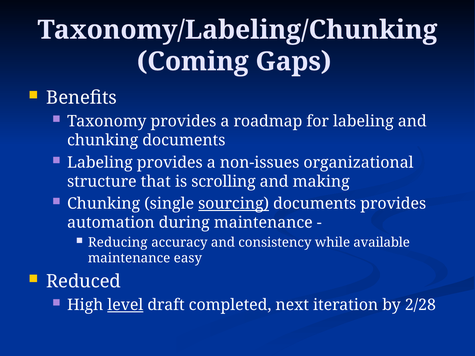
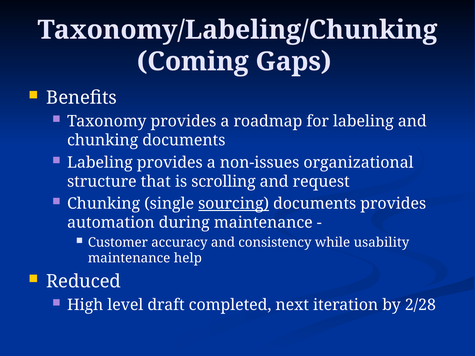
making: making -> request (321, 182)
Reducing: Reducing -> Customer (118, 243)
available: available -> usability (381, 243)
easy: easy -> help (188, 258)
level underline: present -> none (125, 305)
